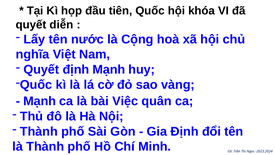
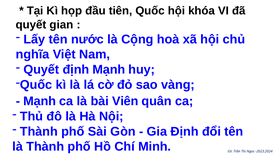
diễn: diễn -> gian (61, 25)
Việc: Việc -> Viên (125, 101)
